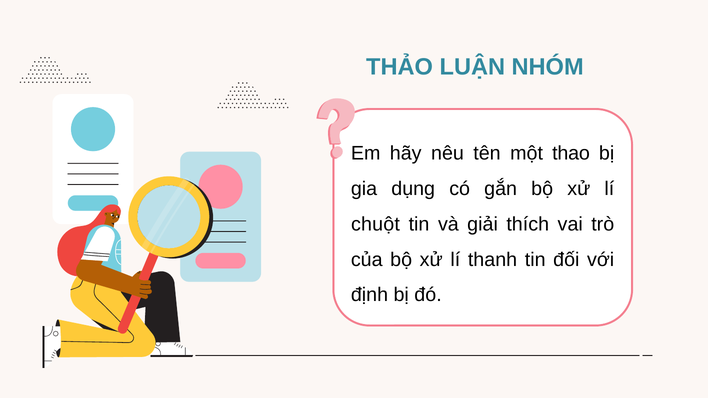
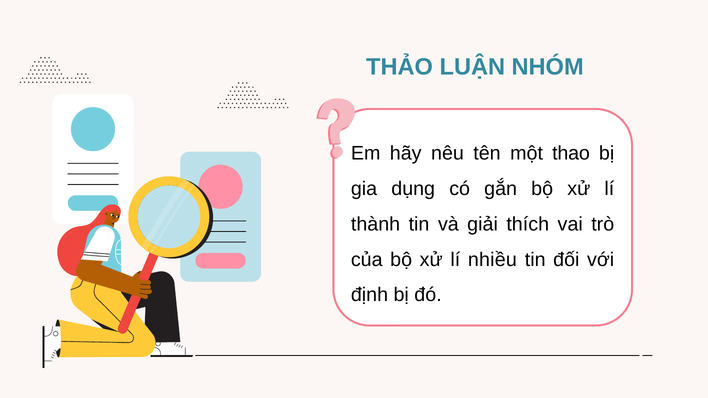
chuột: chuột -> thành (376, 224)
thanh: thanh -> nhiều (492, 260)
